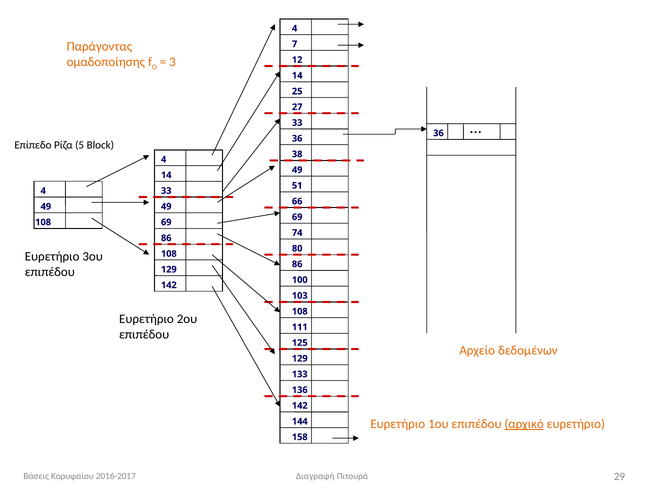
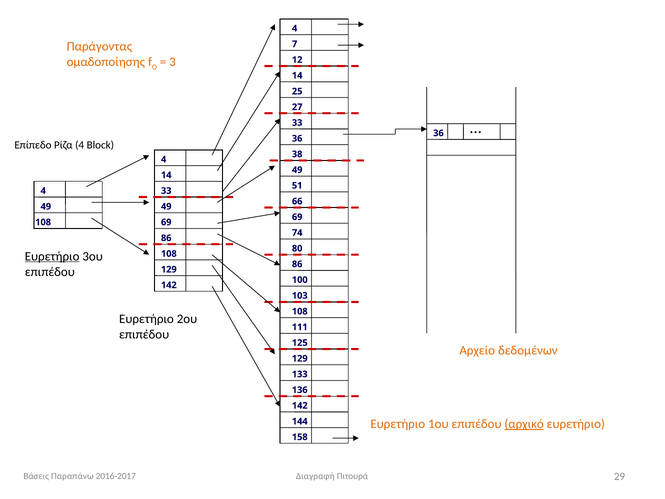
Ρίζα 5: 5 -> 4 (80, 145)
Ευρετήριο underline: none -> present (52, 256)
Κορυφαίου: Κορυφαίου -> Παραπάνω (72, 476)
